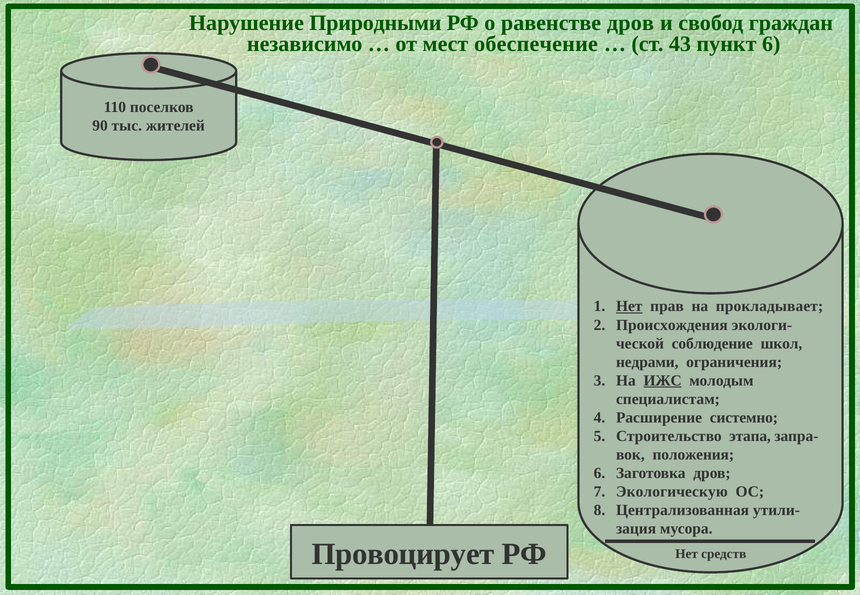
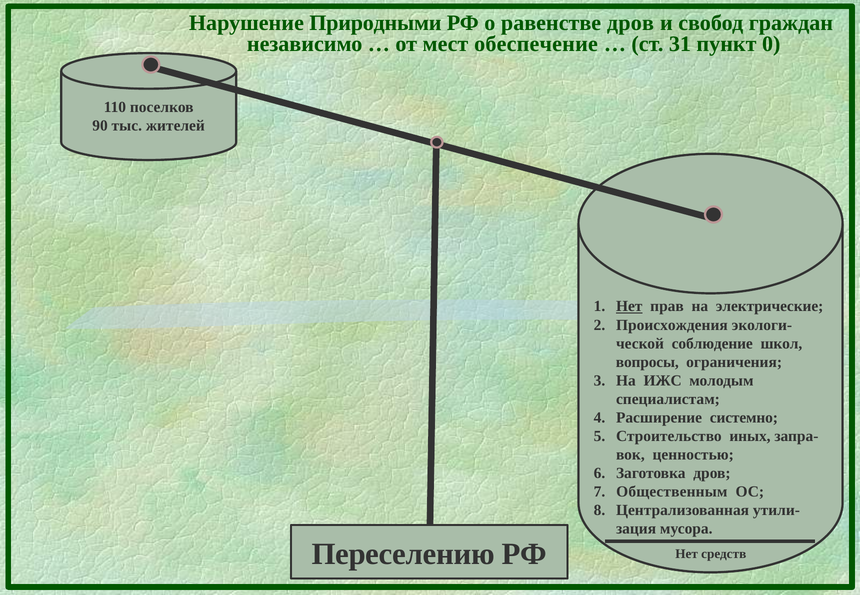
43: 43 -> 31 (680, 44)
пункт 6: 6 -> 0 (771, 44)
прокладывает: прокладывает -> электрические (770, 307)
недрами: недрами -> вопросы (647, 362)
ИЖС underline: present -> none (663, 381)
этапа: этапа -> иных (750, 436)
положения: положения -> ценностью (693, 455)
Экологическую: Экологическую -> Общественным (672, 492)
Провоцирует: Провоцирует -> Переселению (403, 554)
